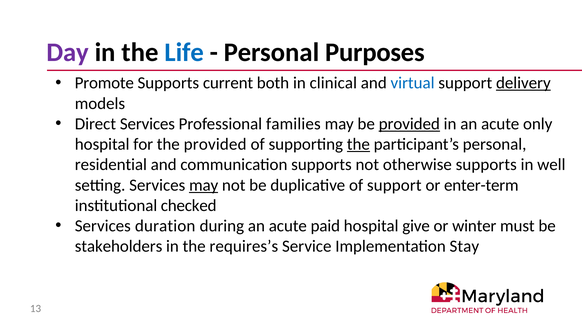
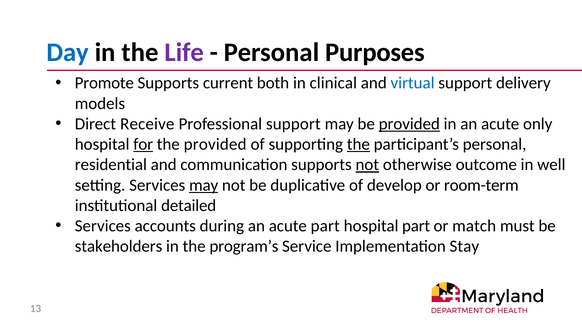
Day colour: purple -> blue (68, 52)
Life colour: blue -> purple (184, 52)
delivery underline: present -> none (523, 83)
Direct Services: Services -> Receive (147, 124)
Professional families: families -> support (293, 124)
for underline: none -> present (143, 144)
not underline: none -> present (367, 164)
otherwise supports: supports -> outcome (486, 164)
of support: support -> develop (394, 185)
enter-term: enter-term -> room-term (481, 185)
checked: checked -> detailed (189, 205)
duration: duration -> accounts (165, 226)
acute paid: paid -> part (325, 226)
hospital give: give -> part (416, 226)
winter: winter -> match (474, 226)
requires’s: requires’s -> program’s (244, 246)
